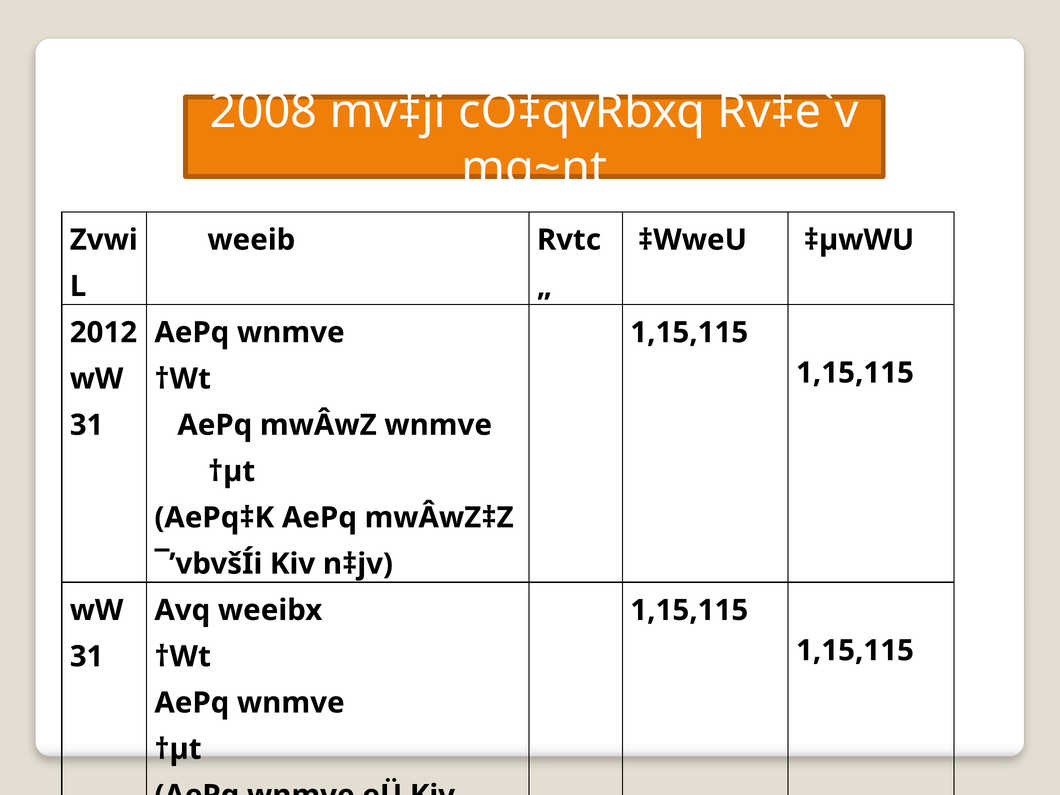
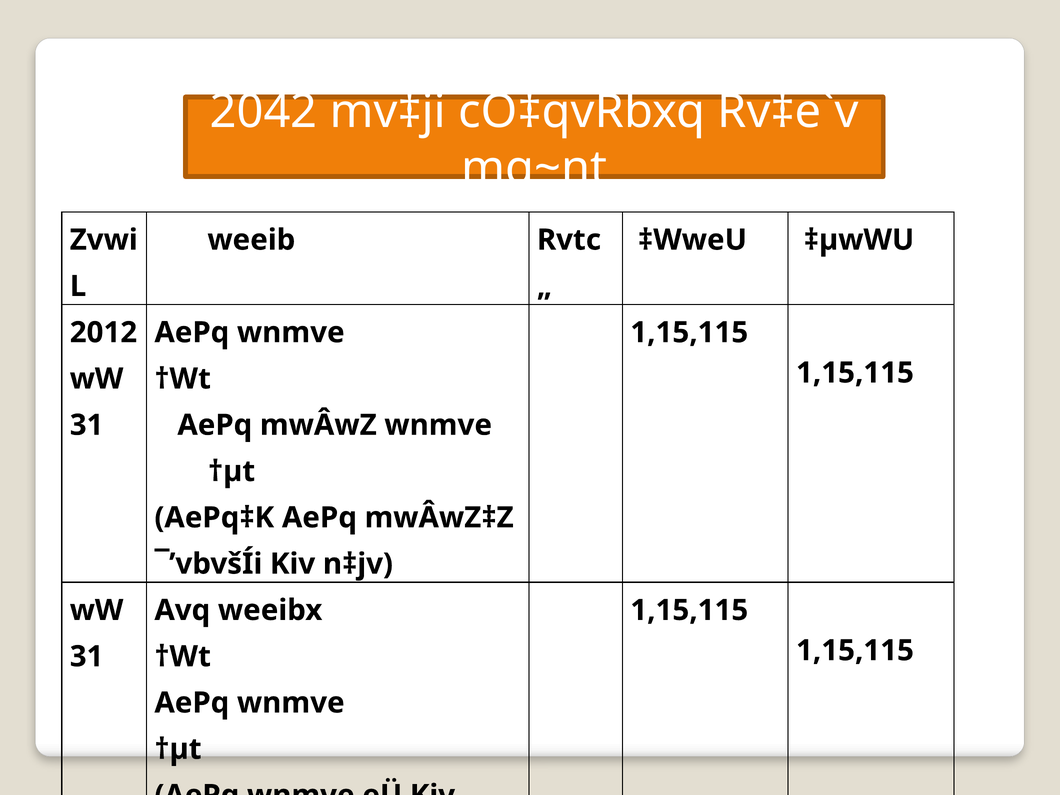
2008: 2008 -> 2042 (264, 112)
